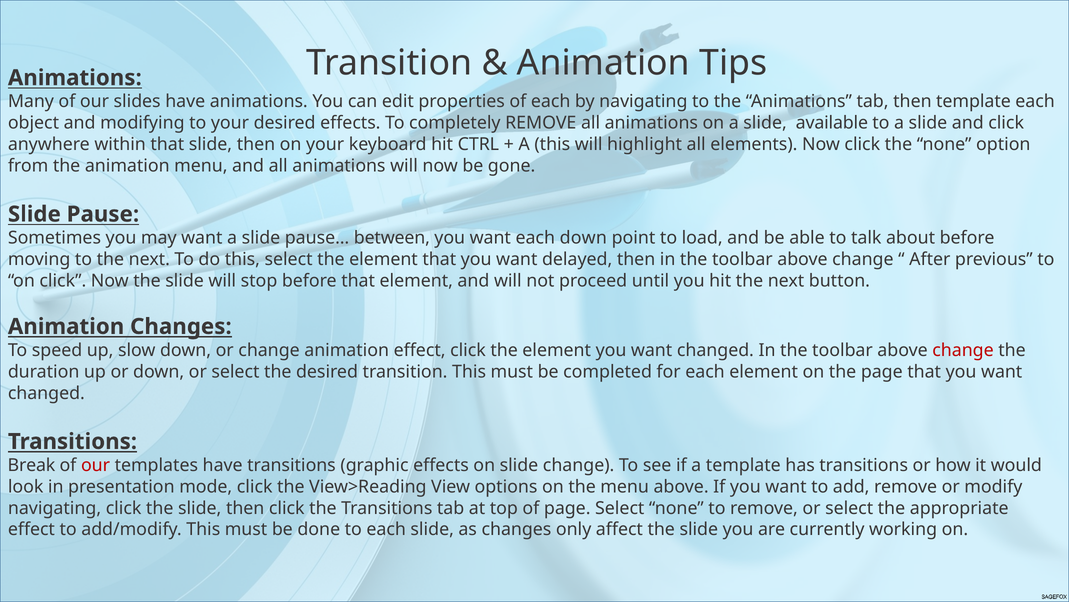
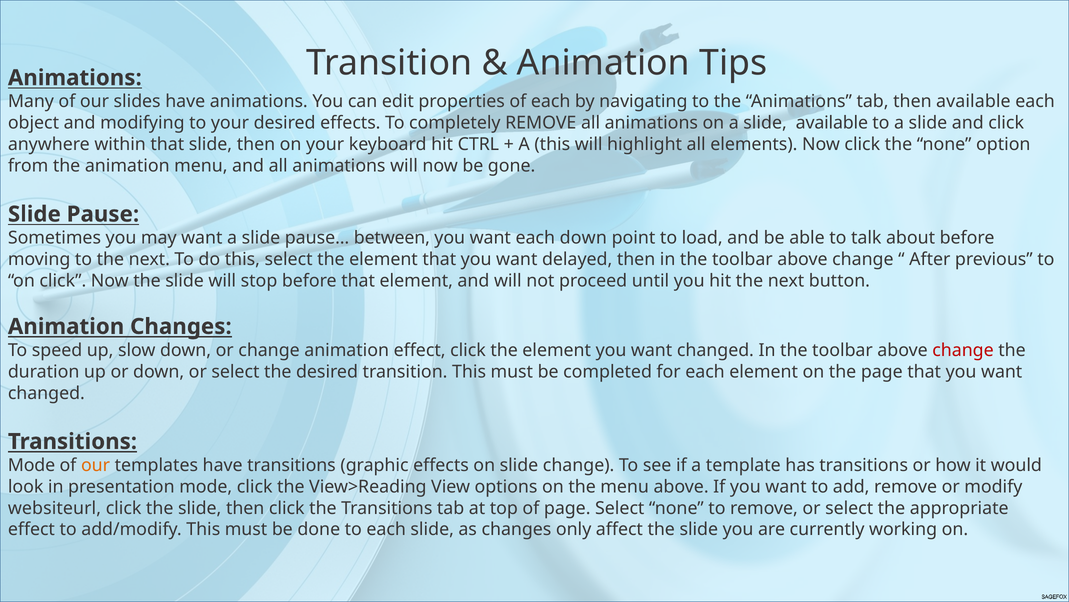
then template: template -> available (973, 101)
Break: Break -> Mode (31, 465)
our colour: red -> orange (96, 465)
navigating: navigating -> websiteurl (54, 508)
